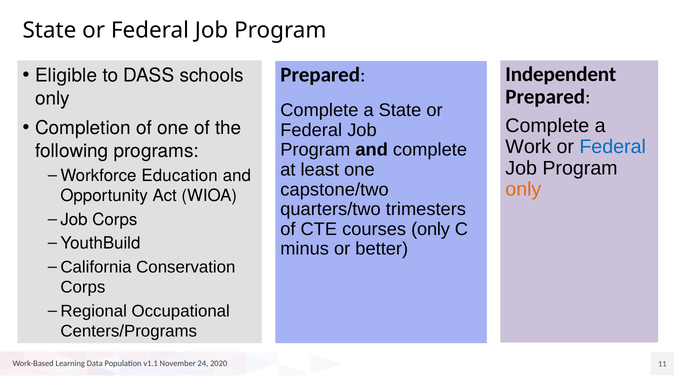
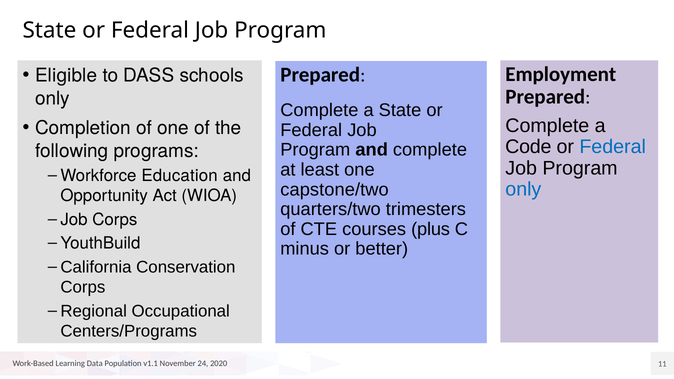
Independent: Independent -> Employment (561, 74)
Work: Work -> Code (528, 147)
only colour: orange -> blue (523, 189)
courses only: only -> plus (431, 229)
